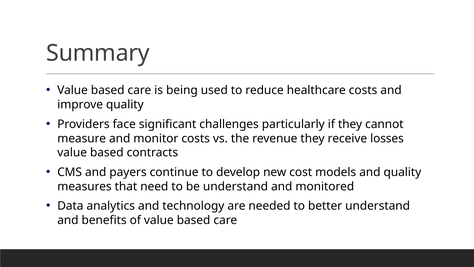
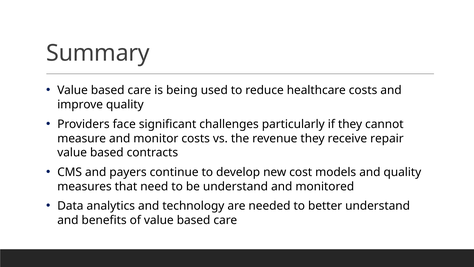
losses: losses -> repair (387, 138)
